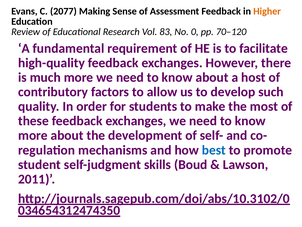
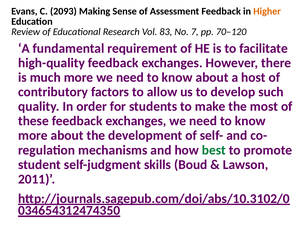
2077: 2077 -> 2093 (63, 11)
0: 0 -> 7 (195, 32)
best colour: blue -> green (214, 150)
